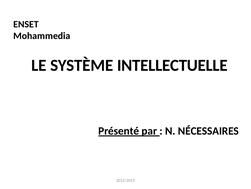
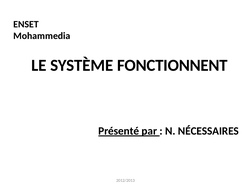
INTELLECTUELLE: INTELLECTUELLE -> FONCTIONNENT (172, 65)
